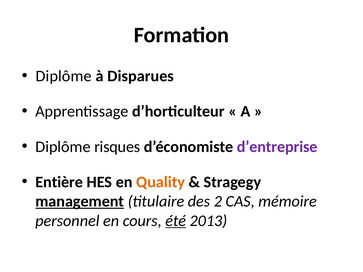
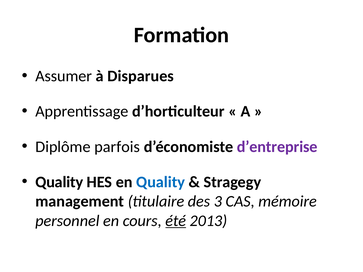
Diplôme: Diplôme -> Assumer (64, 76)
risques: risques -> parfois (117, 147)
Entière: Entière -> Quality (59, 182)
Quality colour: orange -> blue (161, 182)
management underline: present -> none (80, 202)
2: 2 -> 3 (218, 202)
